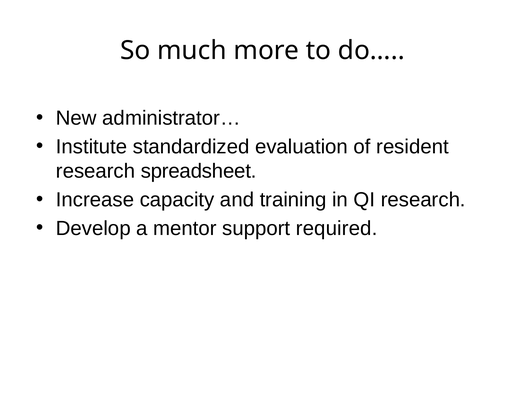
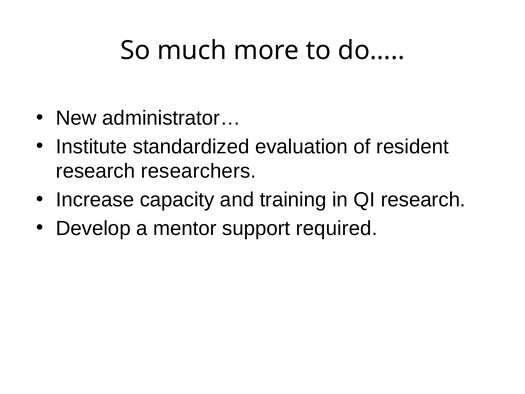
spreadsheet: spreadsheet -> researchers (198, 171)
